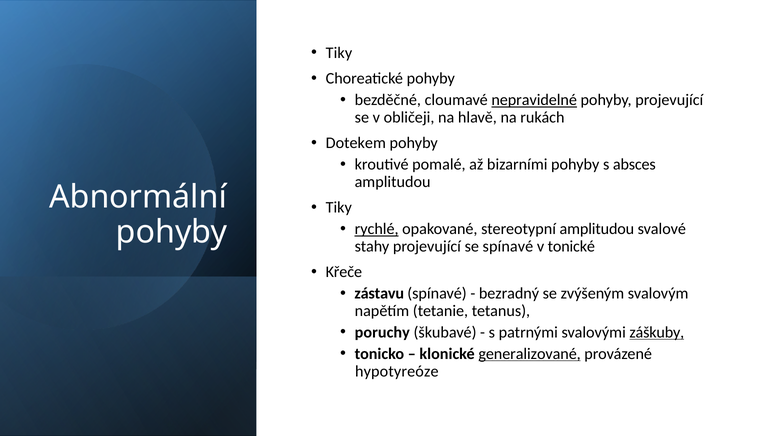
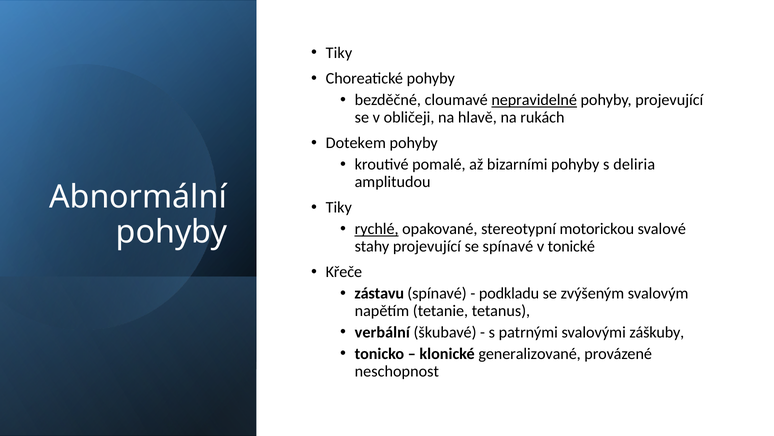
absces: absces -> deliria (634, 164)
stereotypní amplitudou: amplitudou -> motorickou (597, 229)
bezradný: bezradný -> podkladu (509, 293)
poruchy: poruchy -> verbální (382, 332)
záškuby underline: present -> none (657, 332)
generalizované underline: present -> none (530, 353)
hypotyreóze: hypotyreóze -> neschopnost (397, 371)
